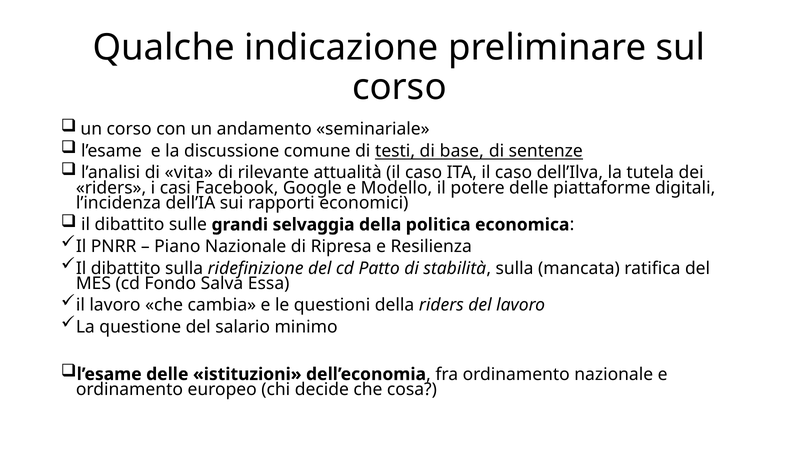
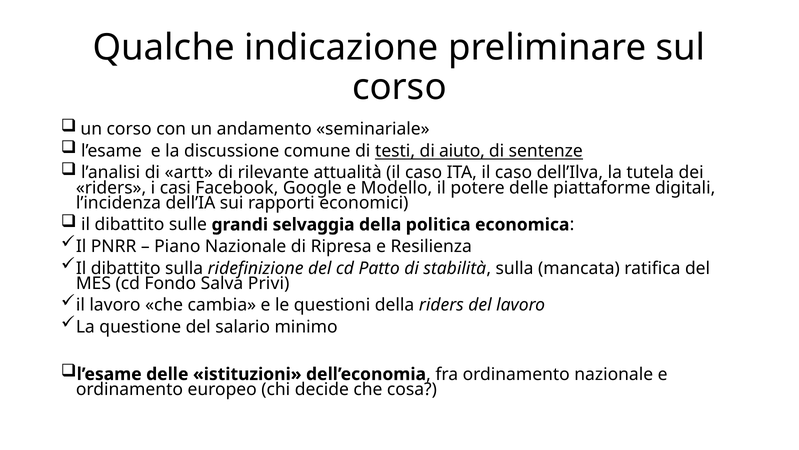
base: base -> aiuto (462, 151)
vita: vita -> artt (189, 172)
Essa: Essa -> Privi (269, 283)
